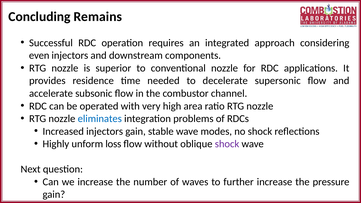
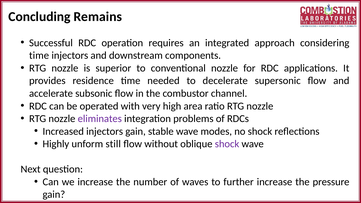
even: even -> time (39, 55)
eliminates colour: blue -> purple (100, 119)
loss: loss -> still (113, 144)
